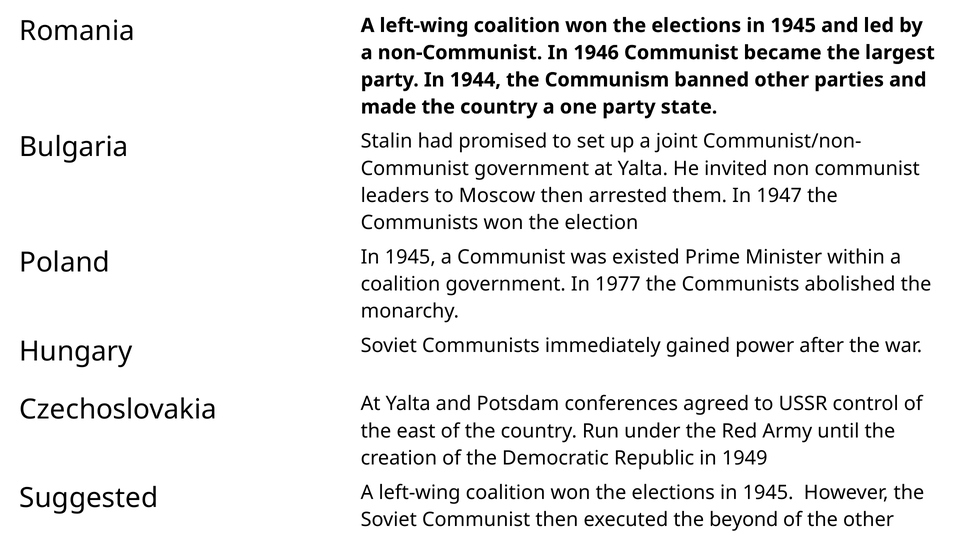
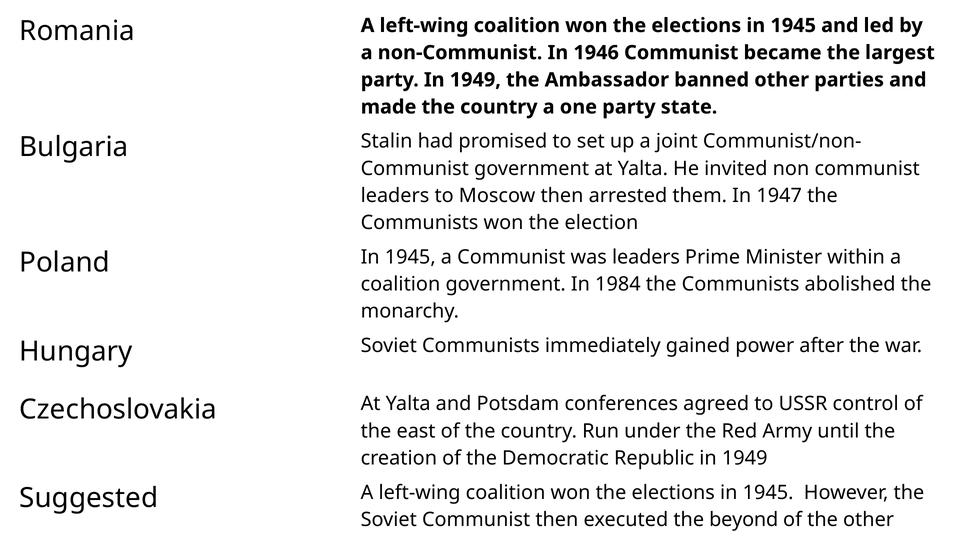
party In 1944: 1944 -> 1949 (475, 80)
the Communism: Communism -> Ambassador (607, 80)
was existed: existed -> leaders (646, 257)
1977: 1977 -> 1984 (618, 284)
